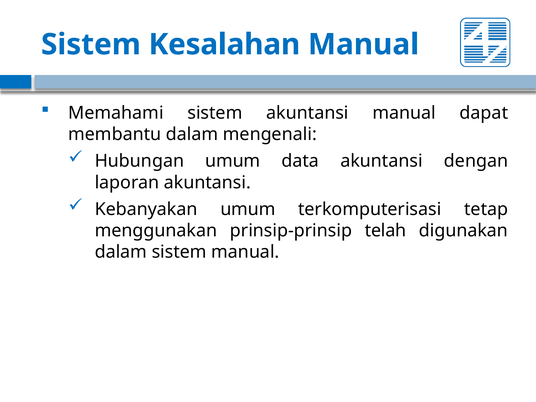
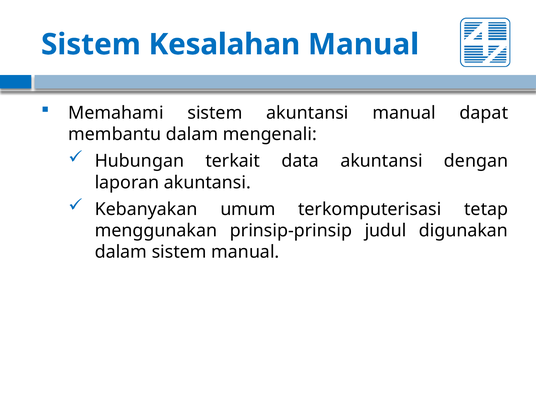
Hubungan umum: umum -> terkait (233, 161)
telah: telah -> judul (385, 231)
